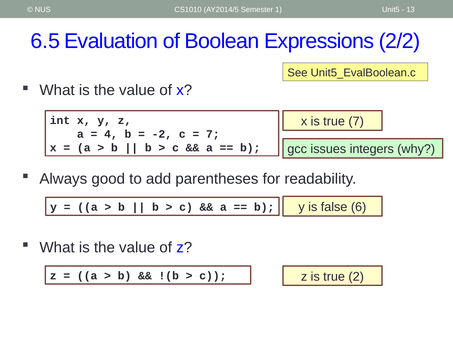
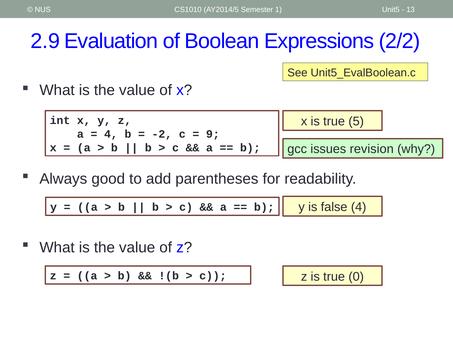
6.5: 6.5 -> 2.9 (45, 41)
true 7: 7 -> 5 (356, 122)
7: 7 -> 9 (213, 134)
integers: integers -> revision (372, 150)
false 6: 6 -> 4 (359, 208)
2: 2 -> 0 (356, 277)
